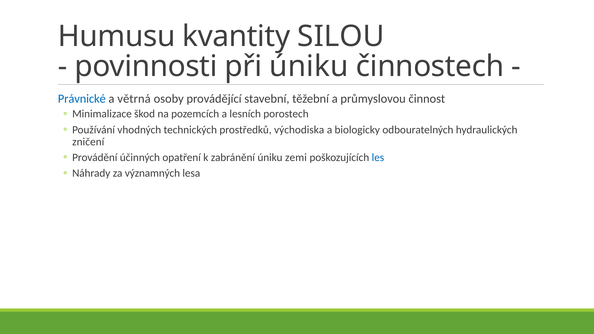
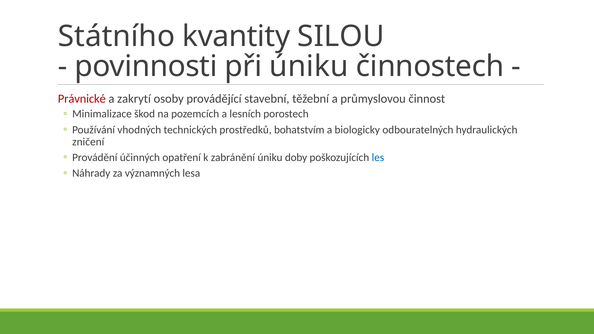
Humusu: Humusu -> Státního (116, 36)
Právnické colour: blue -> red (82, 99)
větrná: větrná -> zakrytí (134, 99)
východiska: východiska -> bohatstvím (299, 130)
zemi: zemi -> doby (296, 157)
